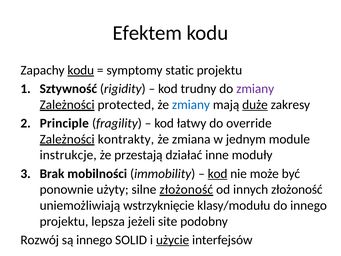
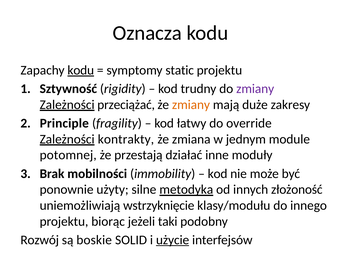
Efektem: Efektem -> Oznacza (147, 33)
protected: protected -> przeciążać (126, 105)
zmiany colour: blue -> orange (191, 105)
duże underline: present -> none (255, 105)
instrukcje: instrukcje -> potomnej (68, 155)
kod underline: present -> none (218, 174)
silne złożoność: złożoność -> metodyka (186, 189)
lepsza: lepsza -> biorąc (108, 221)
site: site -> taki (168, 221)
są innego: innego -> boskie (94, 240)
